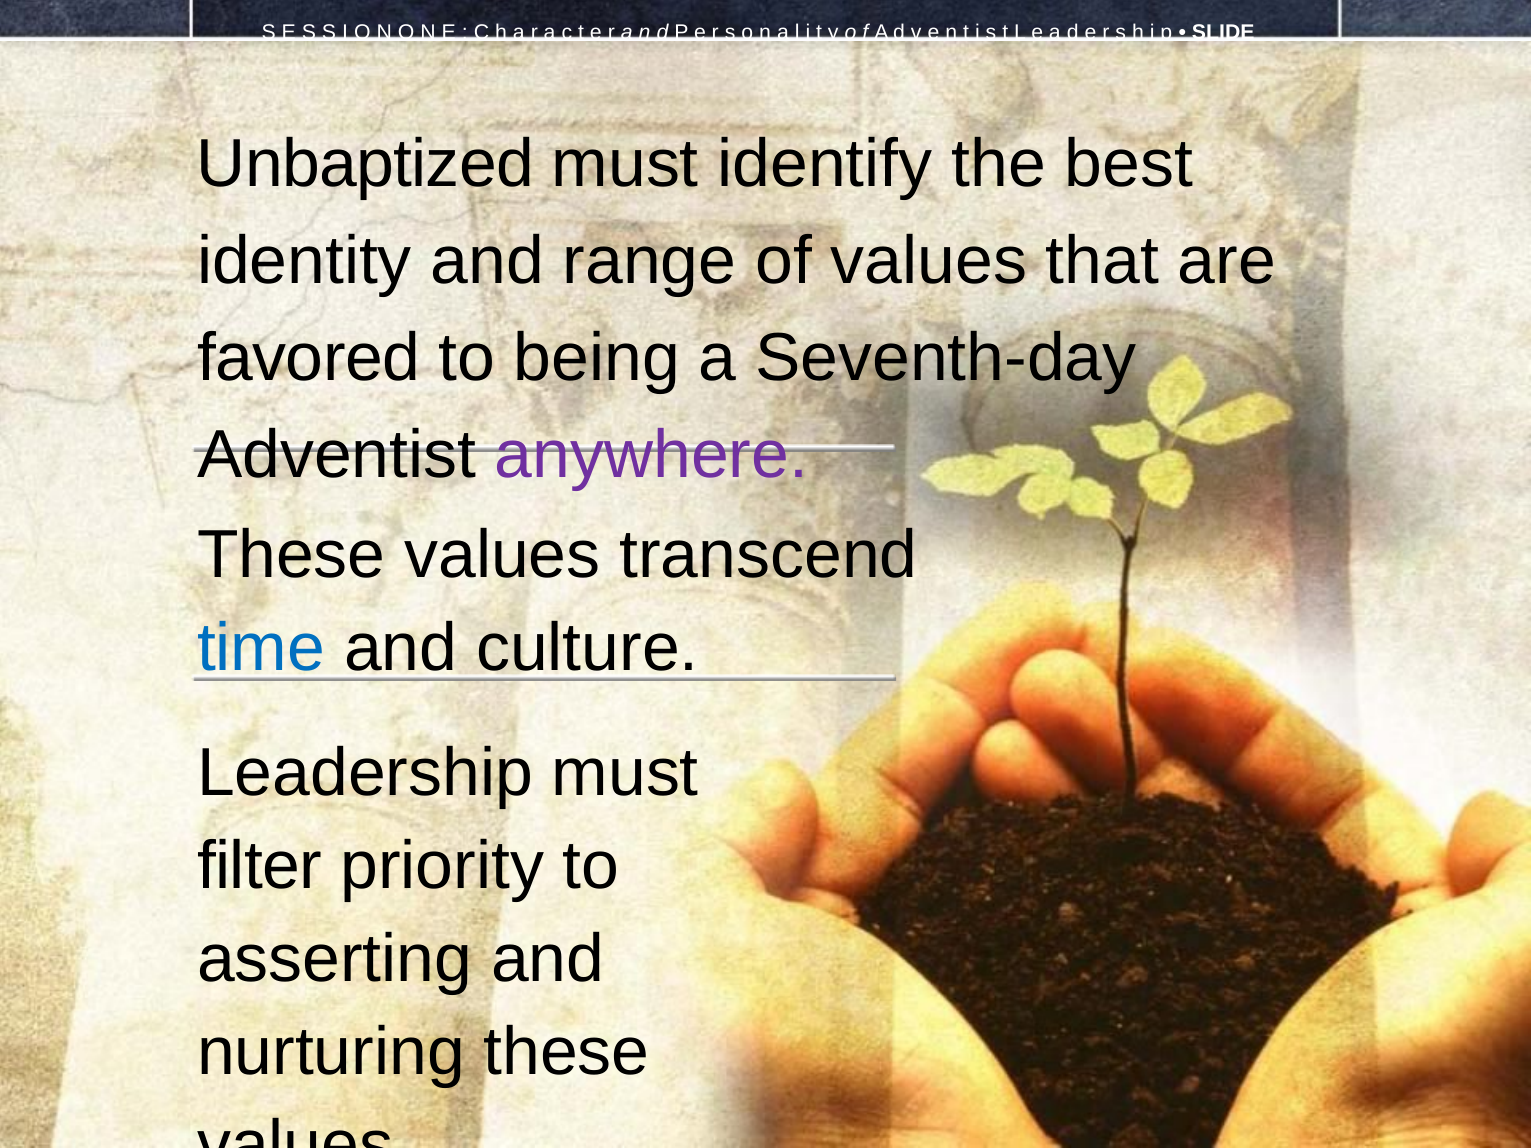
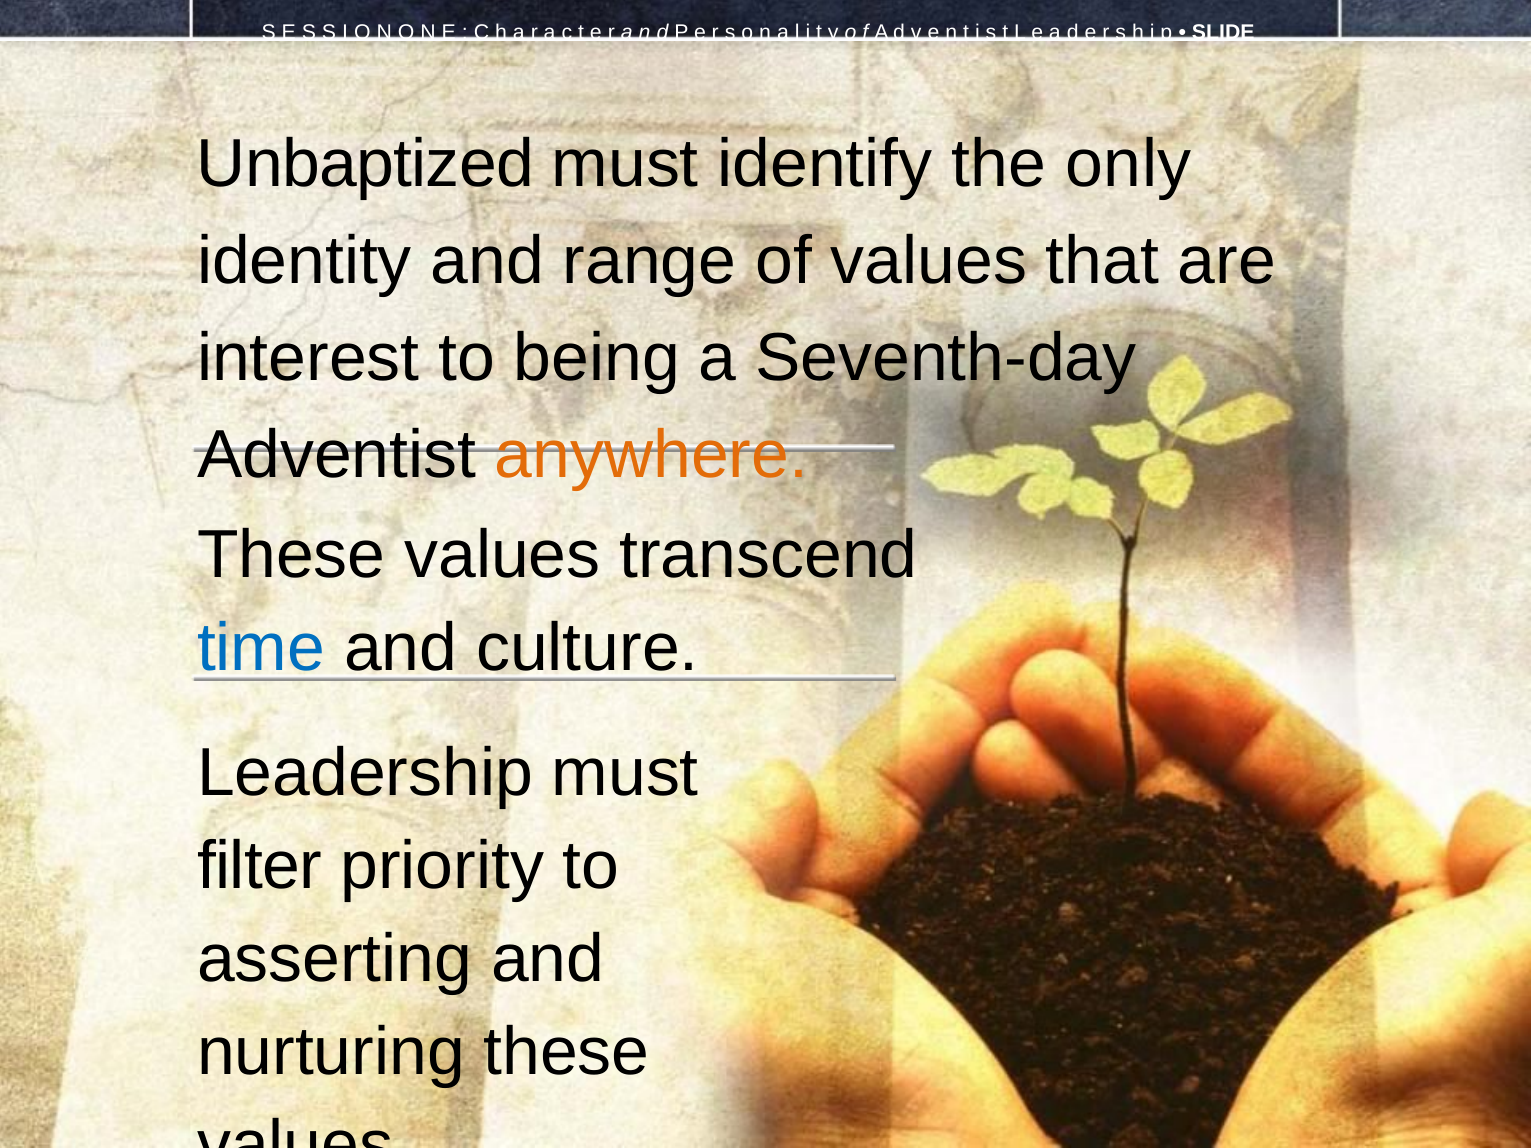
best: best -> only (1128, 164)
favored: favored -> interest (308, 358)
anywhere colour: purple -> orange (652, 455)
